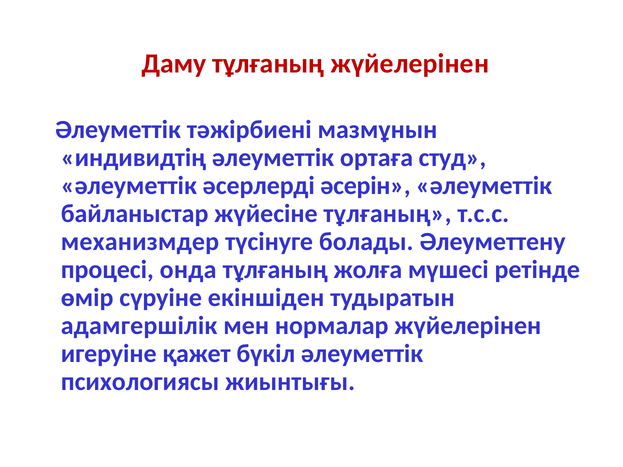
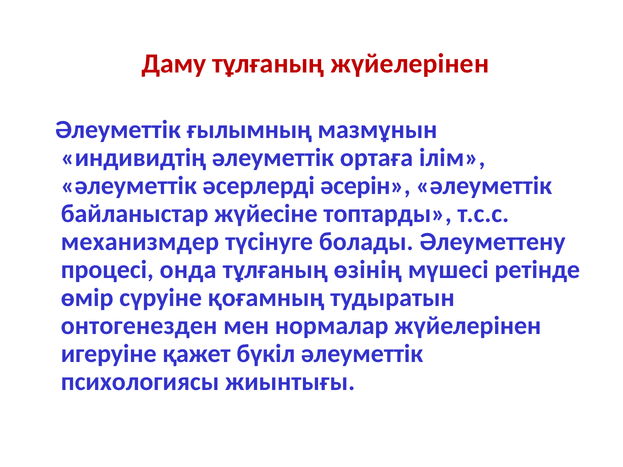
тәжірбиені: тәжірбиені -> ғылымның (249, 130)
студ: студ -> ілім (452, 158)
жүйесіне тұлғаның: тұлғаның -> топтарды (388, 214)
жолға: жолға -> өзінің (368, 270)
екіншіден: екіншіден -> қоғамның (266, 298)
адамгершілік: адамгершілік -> онтогенезден (139, 326)
